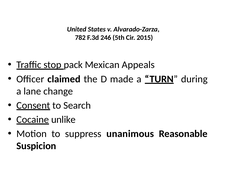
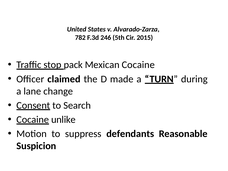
Mexican Appeals: Appeals -> Cocaine (138, 65)
unanimous: unanimous -> defendants (130, 134)
